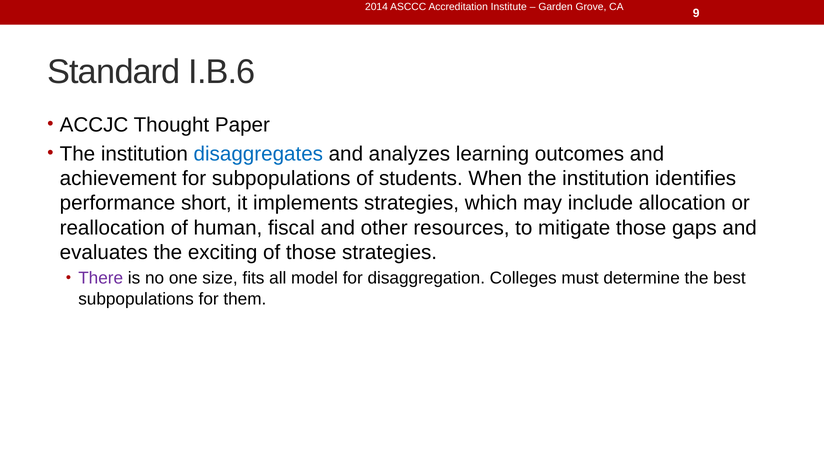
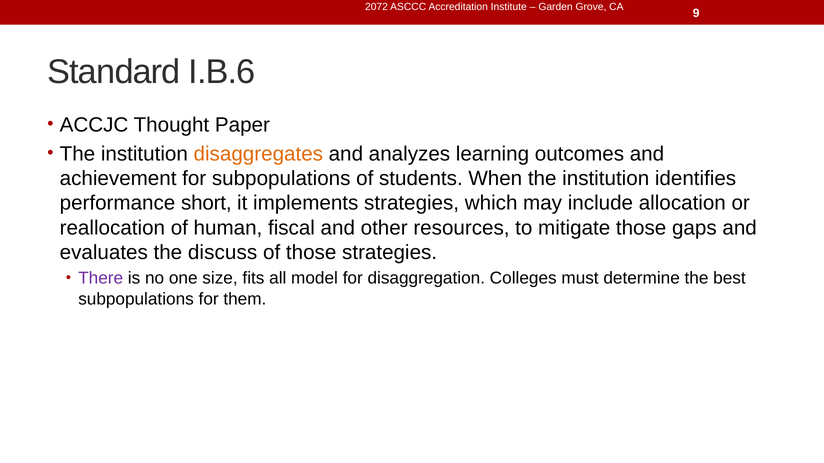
2014: 2014 -> 2072 (376, 7)
disaggregates colour: blue -> orange (258, 154)
exciting: exciting -> discuss (223, 253)
